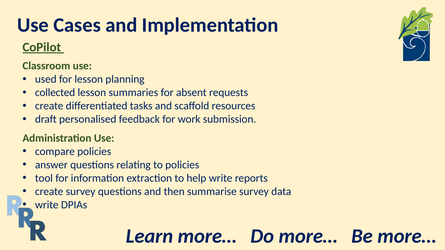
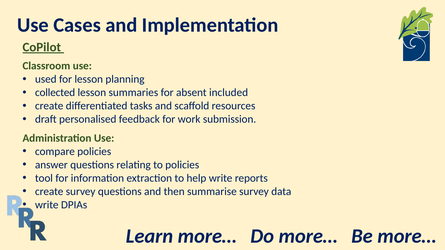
requests: requests -> included (229, 93)
